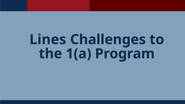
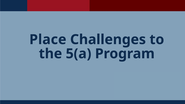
Lines: Lines -> Place (48, 40)
1(a: 1(a -> 5(a (79, 54)
